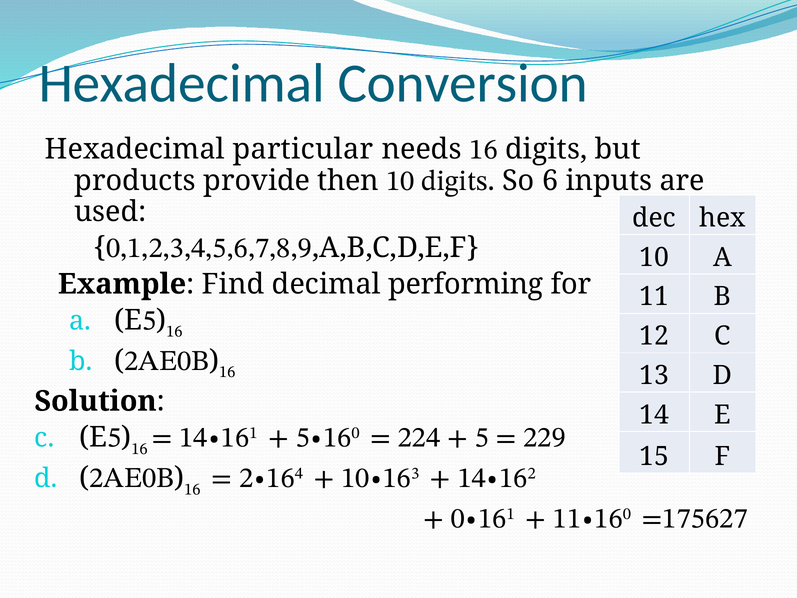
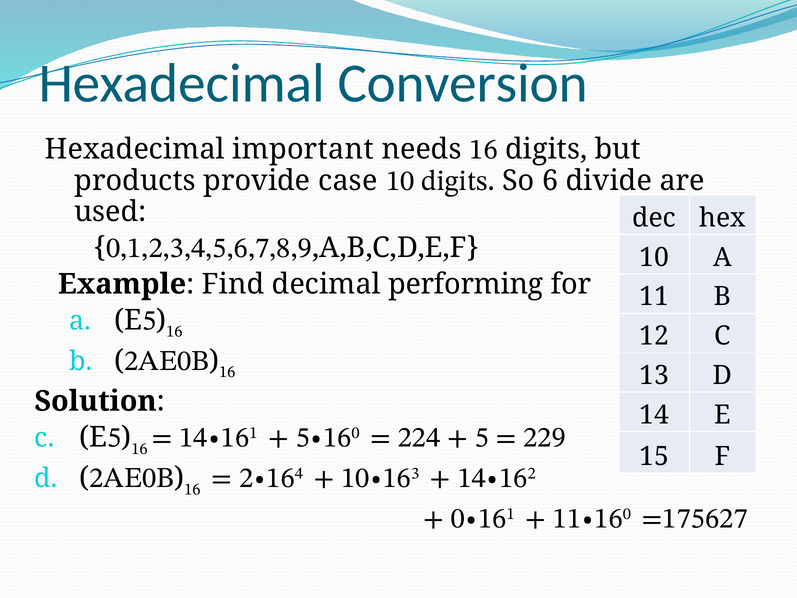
particular: particular -> important (303, 149)
then: then -> case (348, 180)
inputs: inputs -> divide (609, 180)
